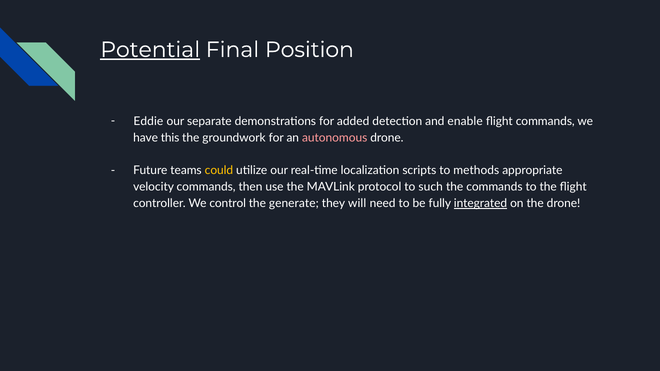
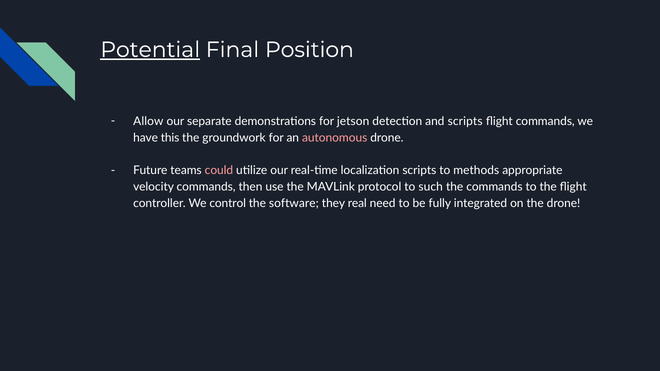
Eddie: Eddie -> Allow (148, 121)
added: added -> jetson (353, 121)
and enable: enable -> scripts (465, 121)
could colour: yellow -> pink (219, 171)
generate: generate -> software (294, 203)
will: will -> real (357, 203)
integrated underline: present -> none (480, 203)
